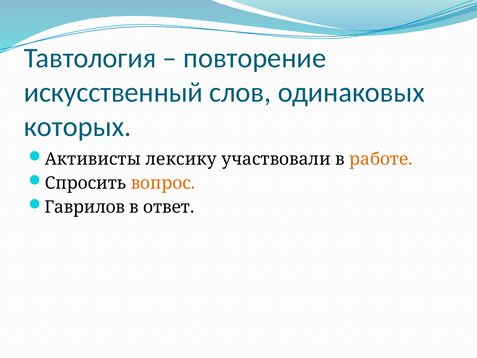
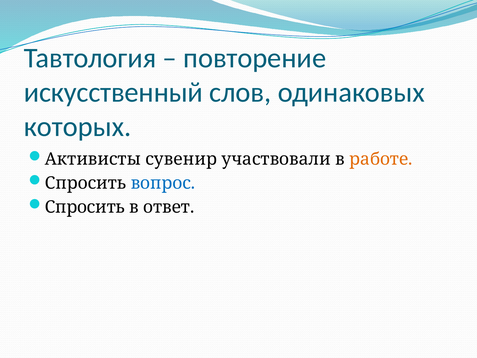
лексику: лексику -> сувенир (181, 159)
вопрос colour: orange -> blue (163, 183)
Гаврилов: Гаврилов -> Спросить (85, 207)
